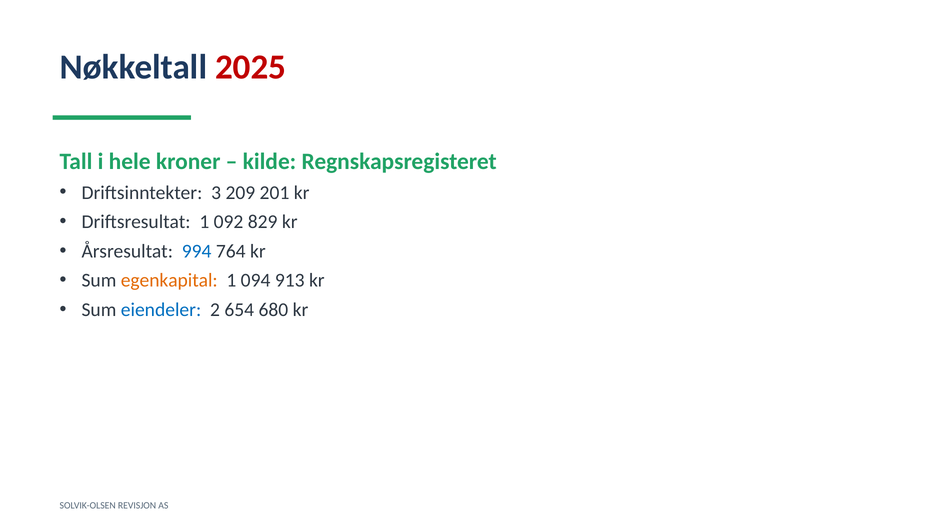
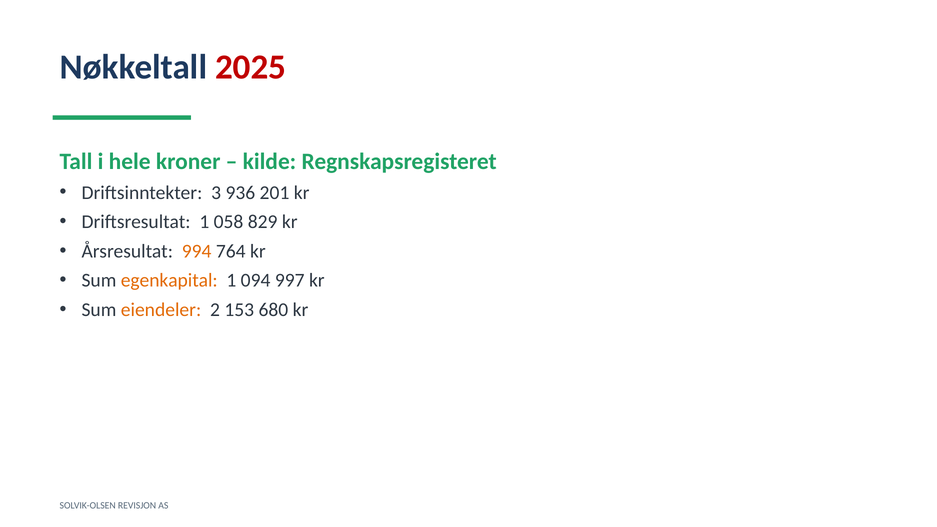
209: 209 -> 936 (240, 193)
092: 092 -> 058 (229, 222)
994 colour: blue -> orange (197, 251)
913: 913 -> 997 (290, 281)
eiendeler colour: blue -> orange (161, 310)
654: 654 -> 153 (239, 310)
